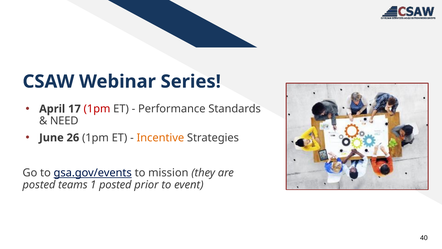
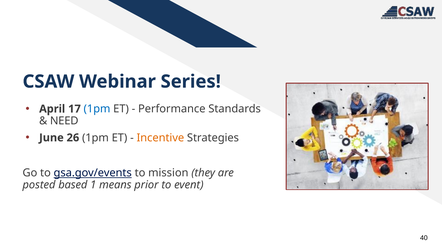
1pm colour: red -> blue (97, 109)
teams: teams -> based (73, 185)
1 posted: posted -> means (115, 185)
